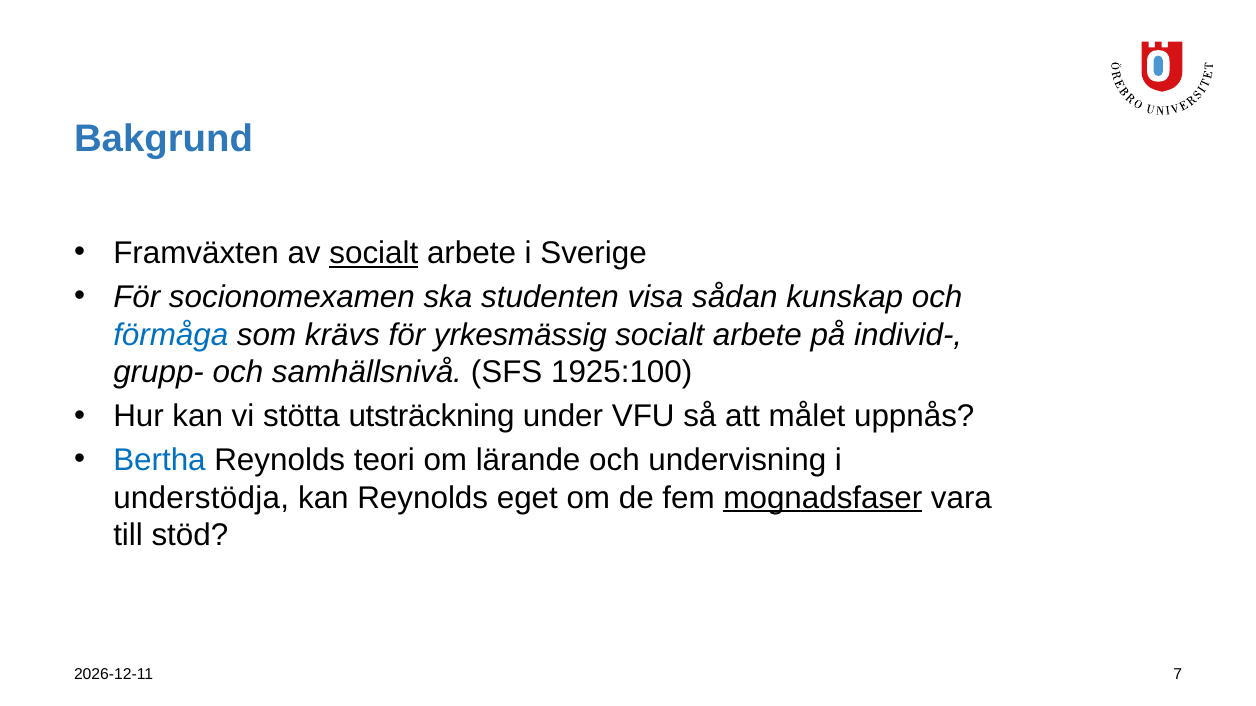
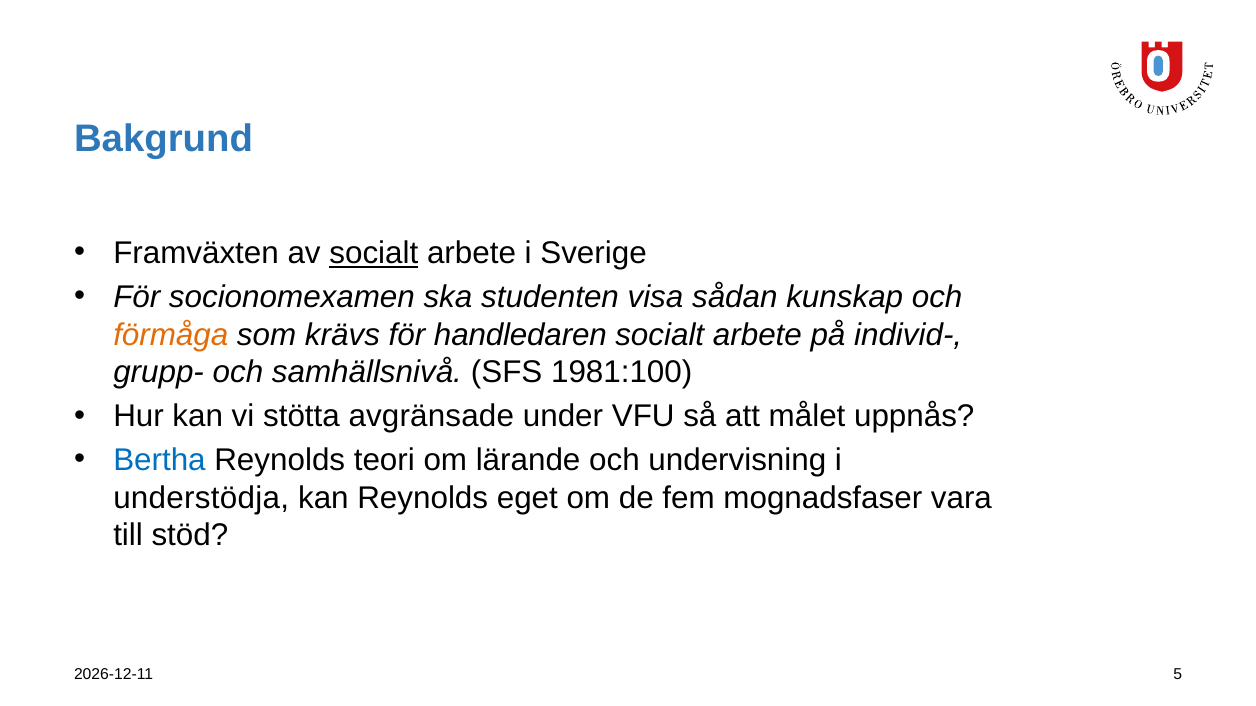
förmåga colour: blue -> orange (171, 335)
yrkesmässig: yrkesmässig -> handledaren (520, 335)
1925:100: 1925:100 -> 1981:100 (622, 373)
utsträckning: utsträckning -> avgränsade (431, 417)
mognadsfaser underline: present -> none (823, 498)
7: 7 -> 5 (1178, 675)
